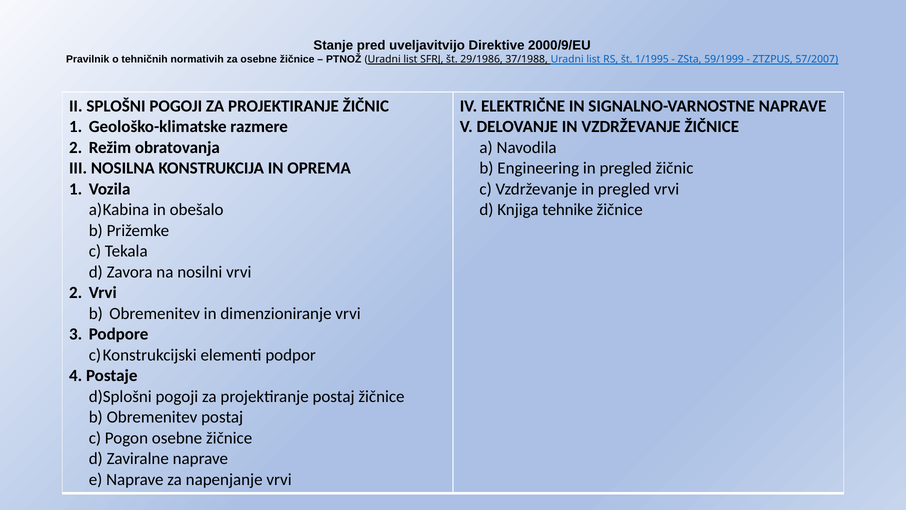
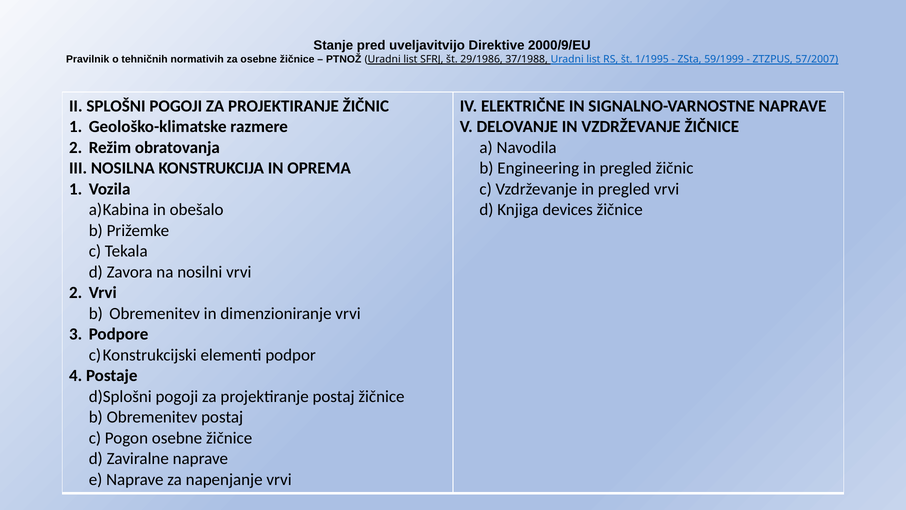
tehnike: tehnike -> devices (568, 210)
